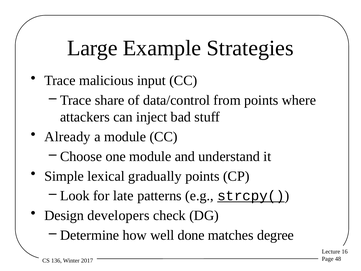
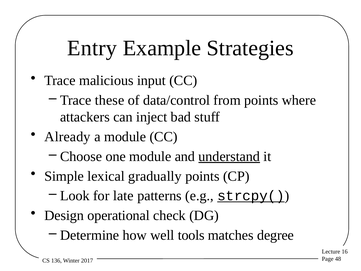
Large: Large -> Entry (92, 48)
share: share -> these (110, 100)
understand underline: none -> present (229, 156)
developers: developers -> operational (119, 215)
done: done -> tools (191, 235)
